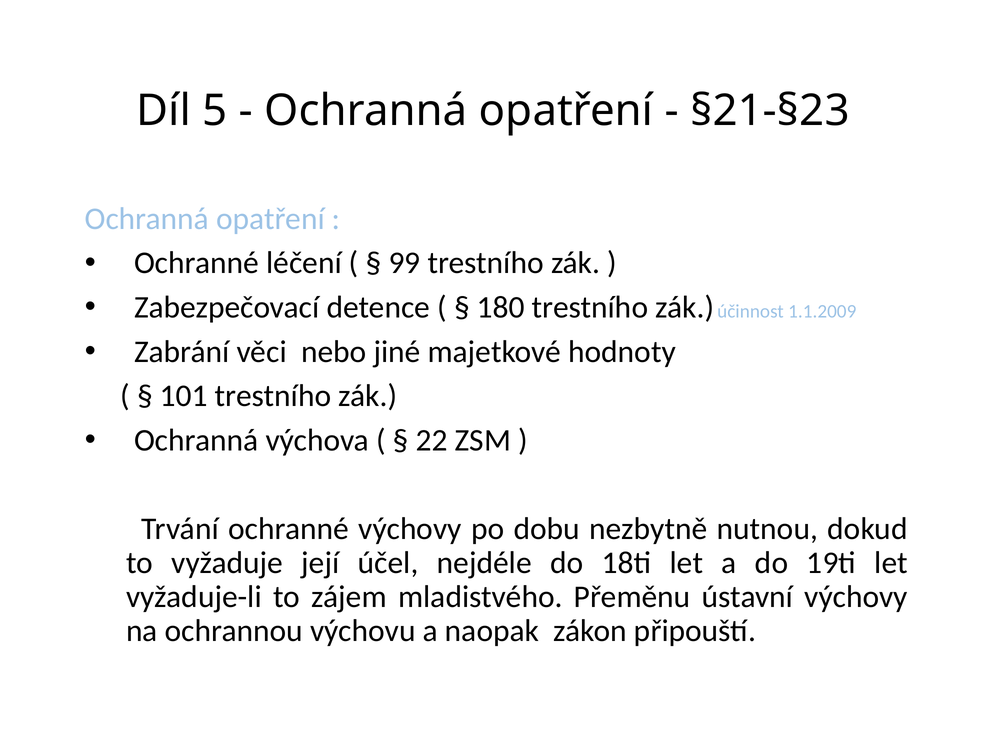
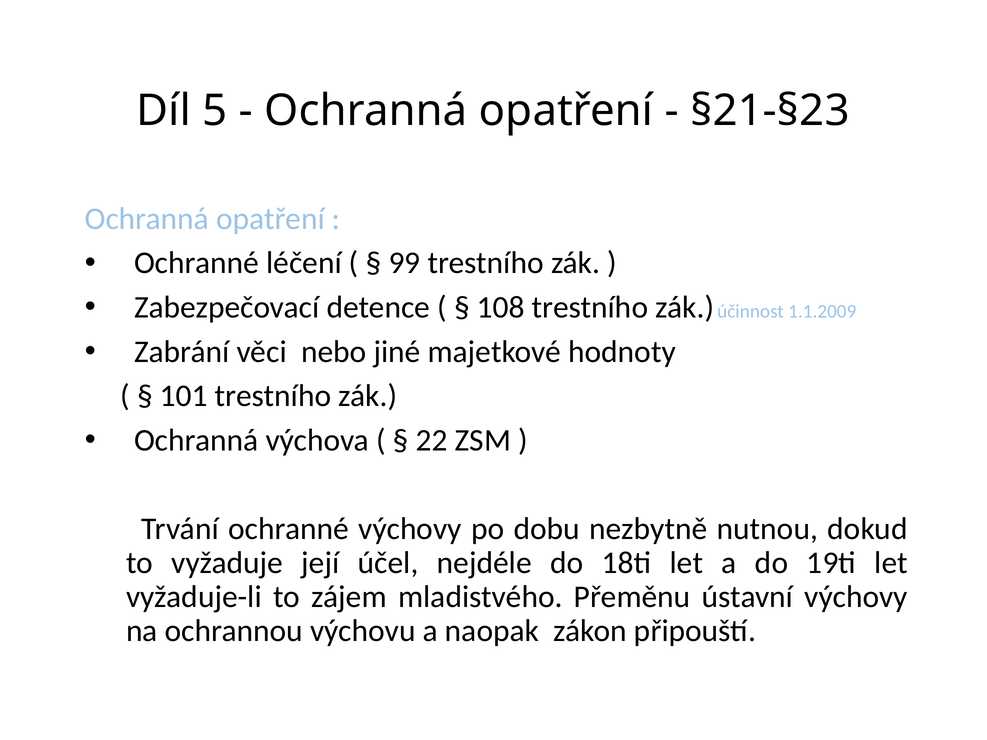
180: 180 -> 108 (501, 307)
